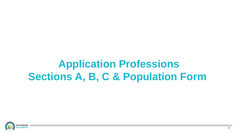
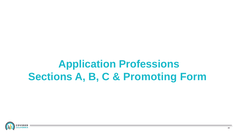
Population: Population -> Promoting (150, 77)
